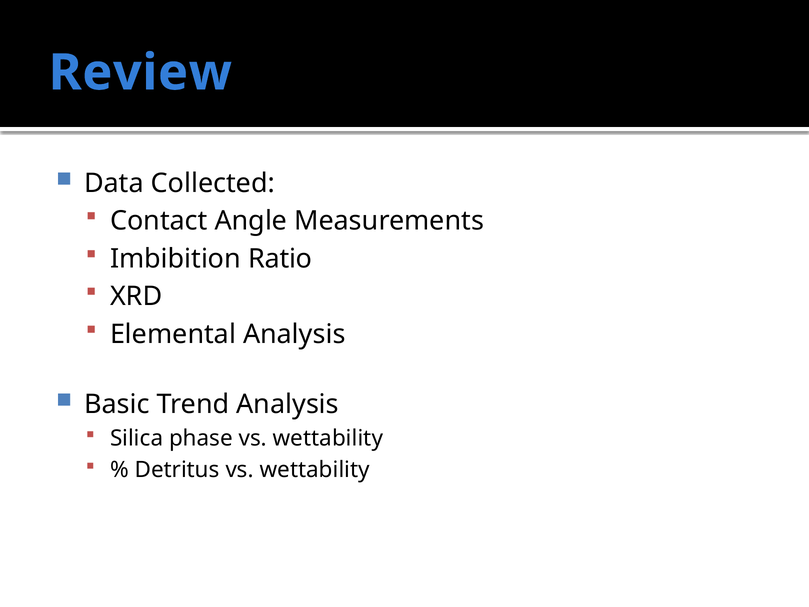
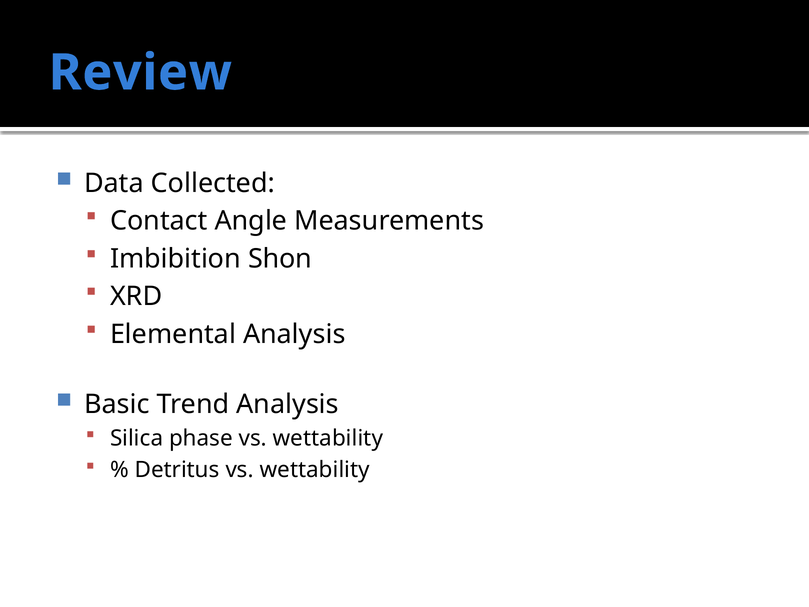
Ratio: Ratio -> Shon (280, 259)
